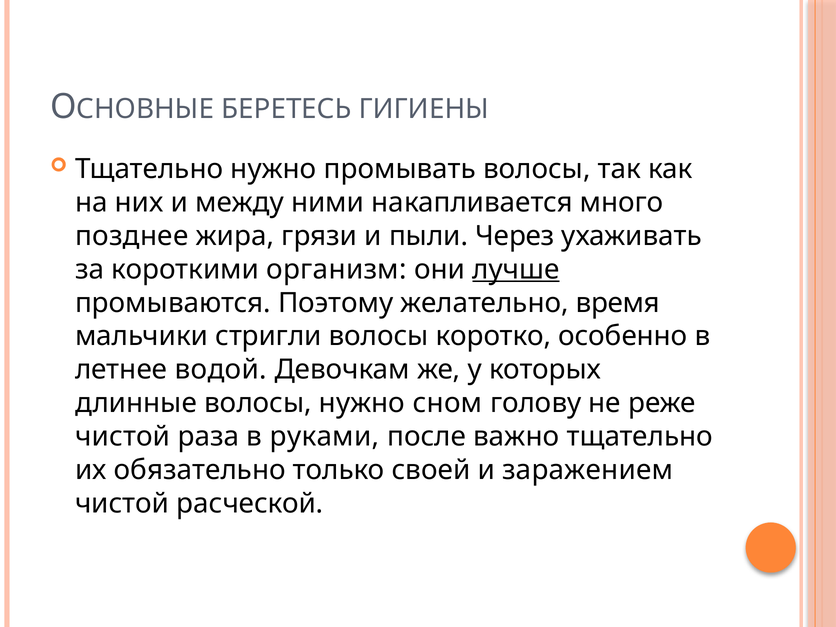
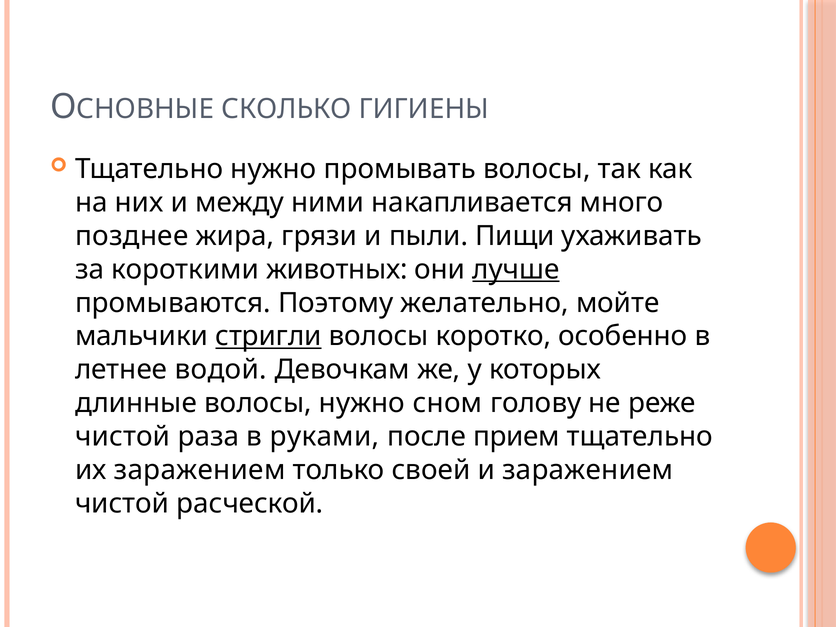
БЕРЕТЕСЬ: БЕРЕТЕСЬ -> СКОЛЬКО (287, 109)
Через: Через -> Пищи (515, 236)
организм: организм -> животных (337, 269)
время: время -> мойте (618, 303)
стригли underline: none -> present (268, 336)
важно: важно -> прием (516, 437)
их обязательно: обязательно -> заражением (200, 470)
